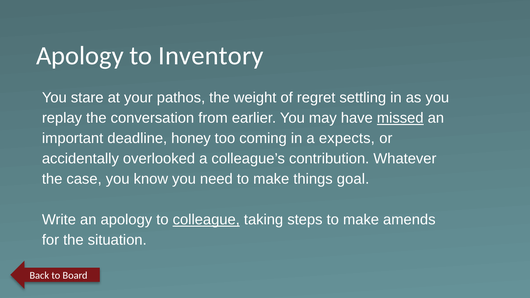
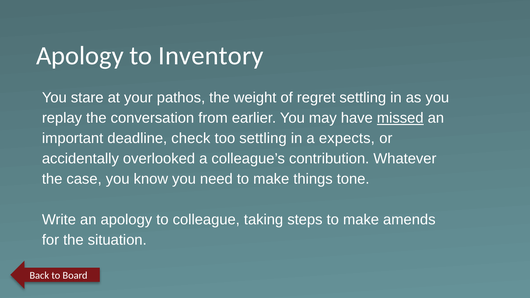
honey: honey -> check (191, 138)
too coming: coming -> settling (263, 138)
goal: goal -> tone (353, 179)
colleague underline: present -> none (206, 220)
